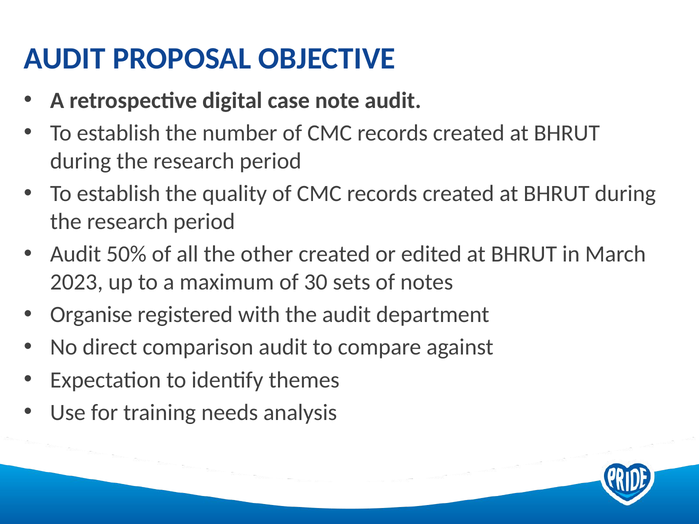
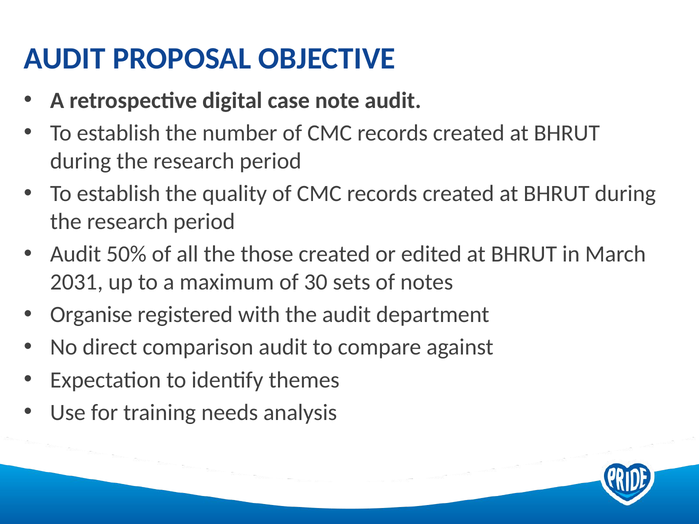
other: other -> those (267, 254)
2023: 2023 -> 2031 (77, 282)
